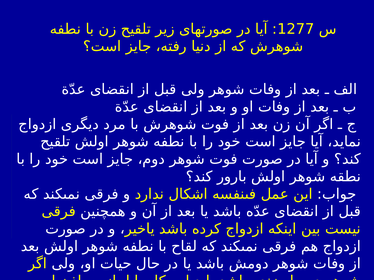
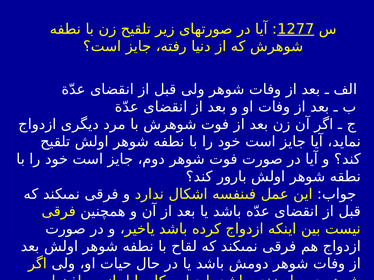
1277 underline: none -> present (296, 29)
